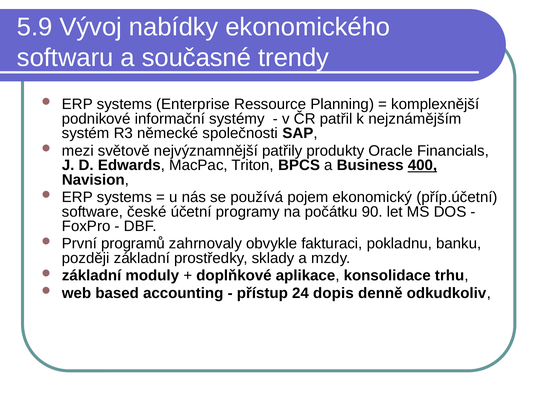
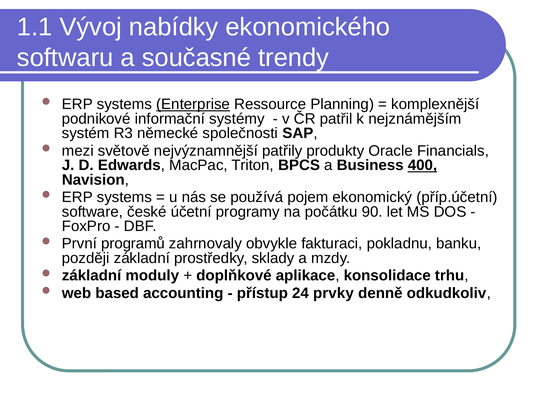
5.9: 5.9 -> 1.1 (35, 27)
Enterprise underline: none -> present (193, 104)
dopis: dopis -> prvky (333, 293)
